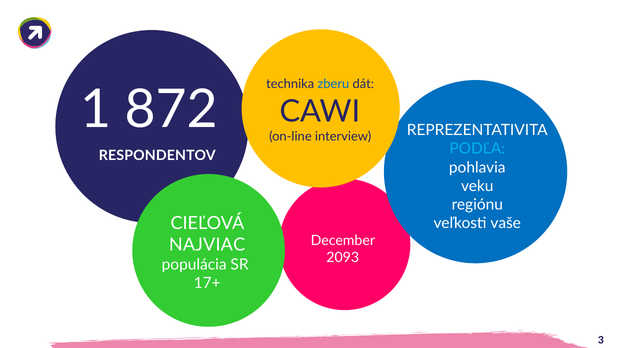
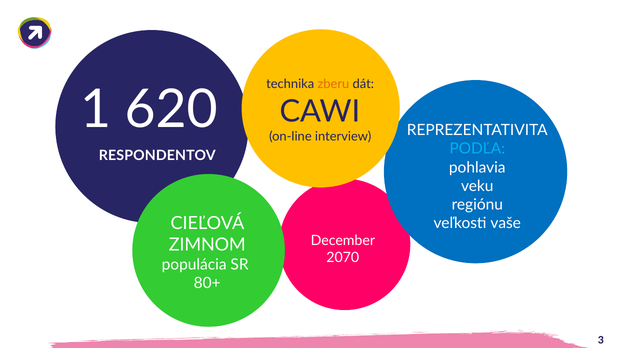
zberu colour: blue -> orange (333, 84)
872: 872 -> 620 (171, 109)
NAJVIAC: NAJVIAC -> ZIMNOM (207, 245)
2093: 2093 -> 2070 (343, 258)
17+: 17+ -> 80+ (207, 283)
